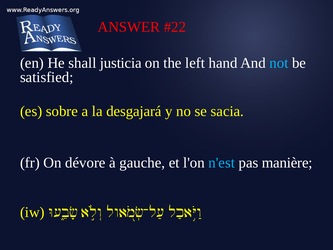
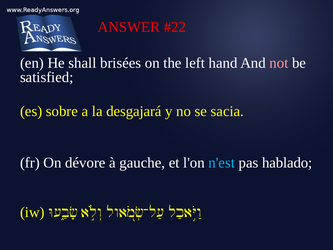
justicia: justicia -> brisées (121, 63)
not colour: light blue -> pink (279, 63)
manière: manière -> hablado (287, 162)
